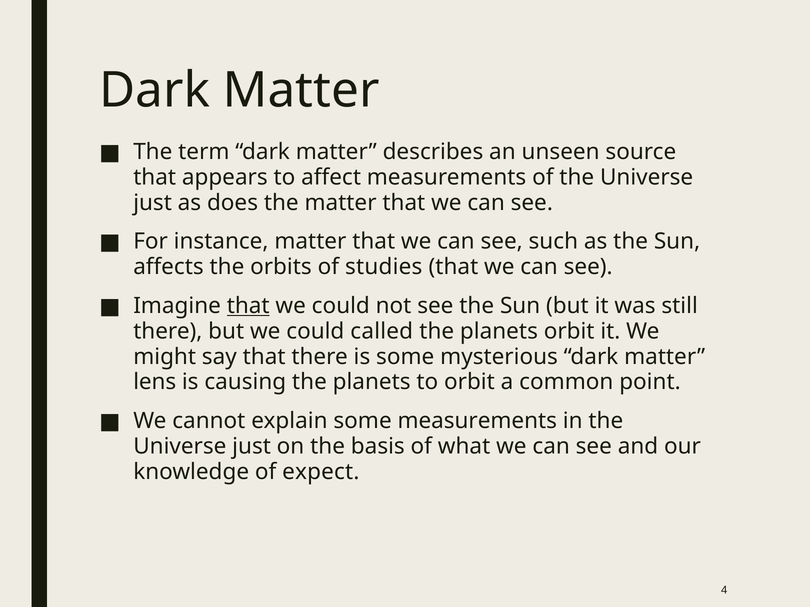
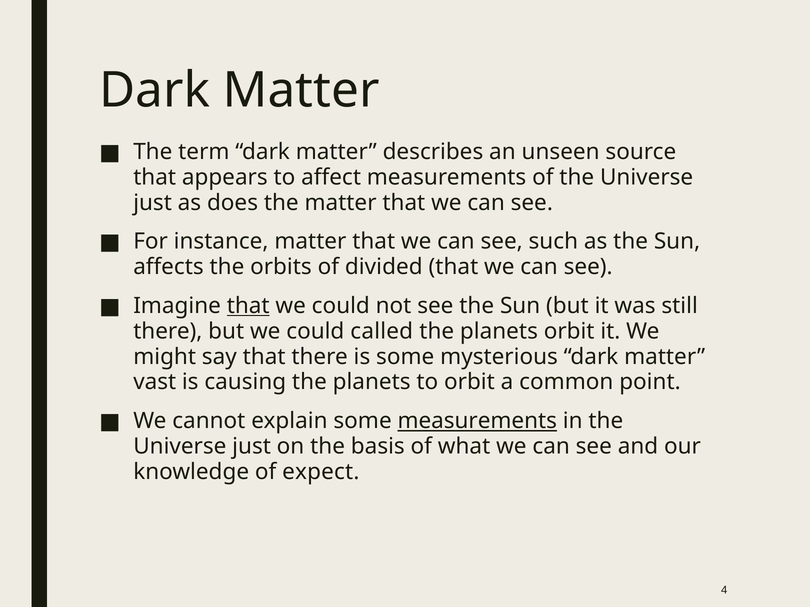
studies: studies -> divided (384, 267)
lens: lens -> vast (155, 382)
measurements underline: none -> present (477, 421)
